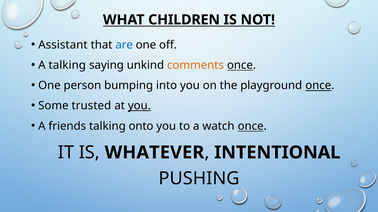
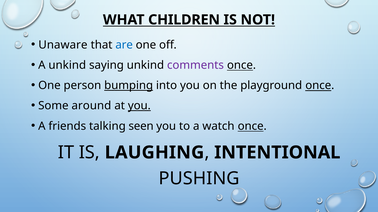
Assistant: Assistant -> Unaware (63, 45)
A talking: talking -> unkind (67, 65)
comments colour: orange -> purple (195, 65)
bumping underline: none -> present (129, 86)
trusted: trusted -> around (91, 106)
onto: onto -> seen (141, 126)
WHATEVER: WHATEVER -> LAUGHING (154, 153)
